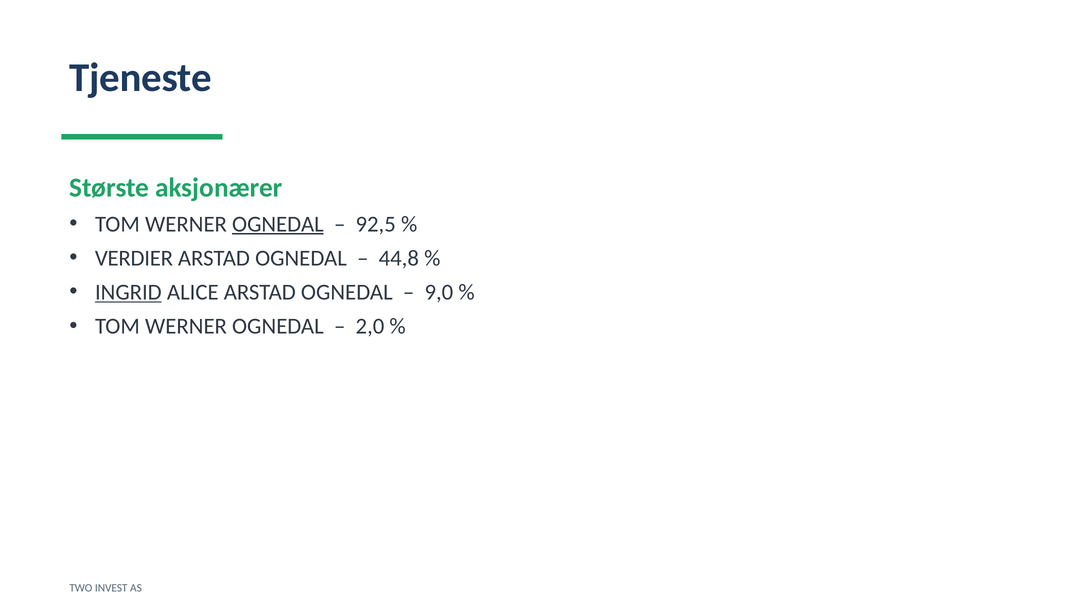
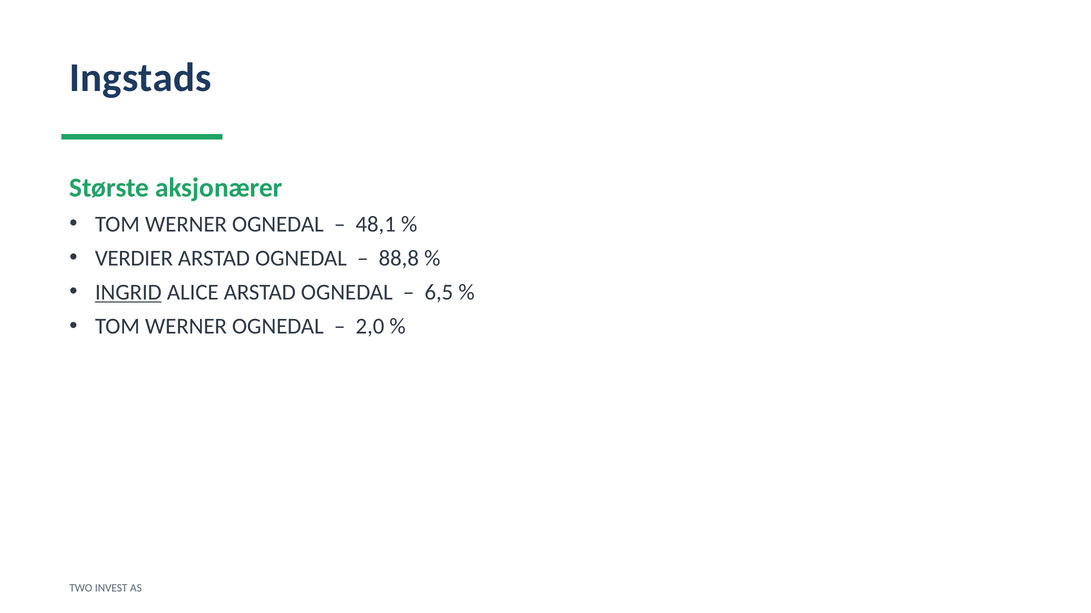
Tjeneste: Tjeneste -> Ingstads (140, 78)
OGNEDAL underline: present -> none (278, 224)
92,5: 92,5 -> 48,1 (376, 224)
44,8: 44,8 -> 88,8 (399, 258)
9,0: 9,0 -> 6,5 (439, 293)
